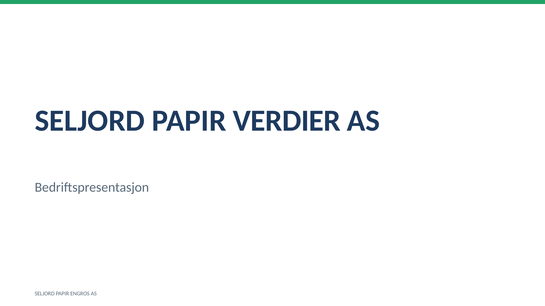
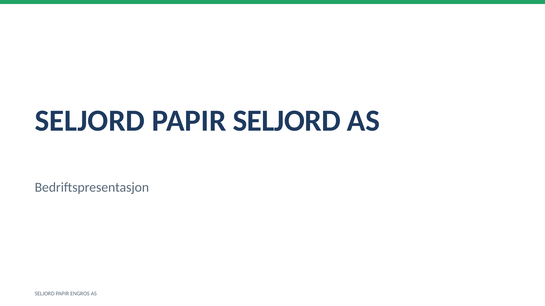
PAPIR VERDIER: VERDIER -> SELJORD (287, 121)
